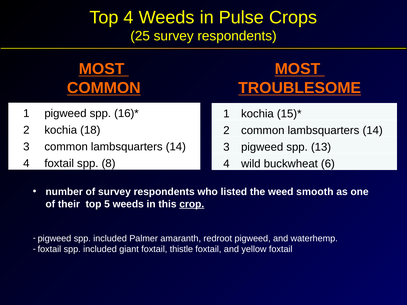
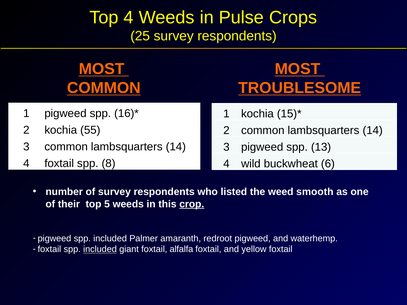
18: 18 -> 55 (90, 130)
included underline: none -> present (100, 250)
thistle: thistle -> alfalfa (181, 250)
